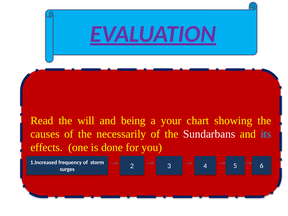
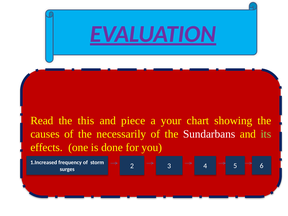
will: will -> this (86, 121)
being: being -> piece (133, 121)
its colour: light blue -> light green (266, 134)
